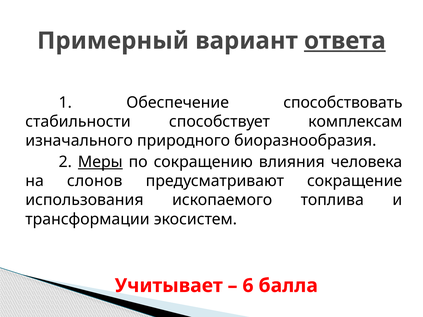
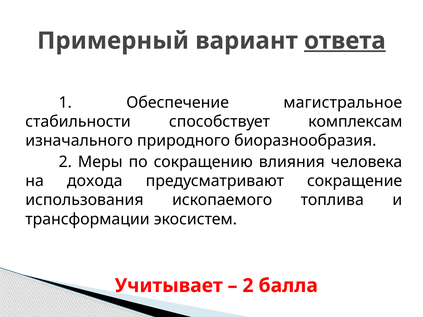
способствовать: способствовать -> магистральное (343, 103)
Меры underline: present -> none (100, 162)
слонов: слонов -> дохода (95, 181)
6: 6 -> 2 (248, 286)
